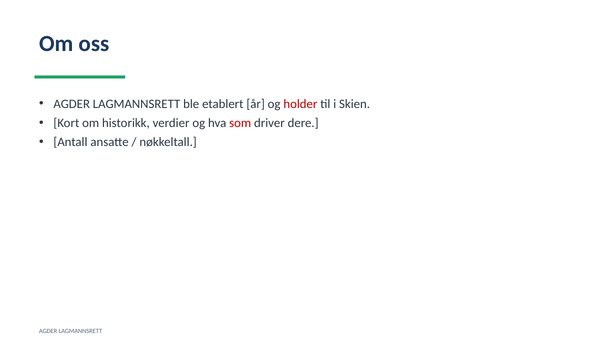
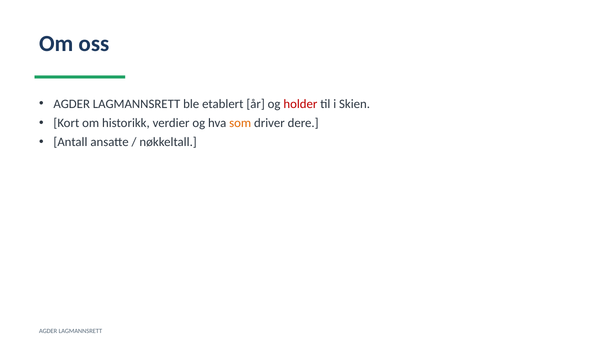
som colour: red -> orange (240, 123)
